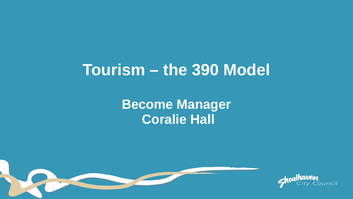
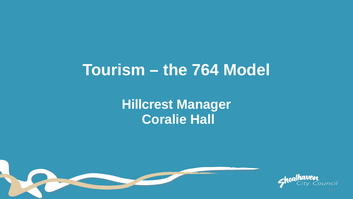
390: 390 -> 764 (205, 70)
Become: Become -> Hillcrest (147, 104)
